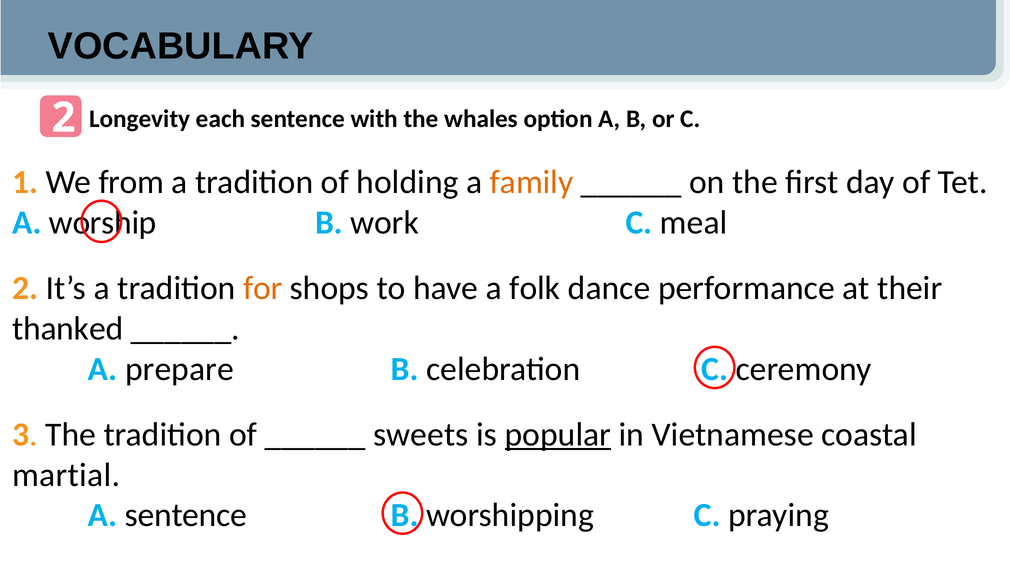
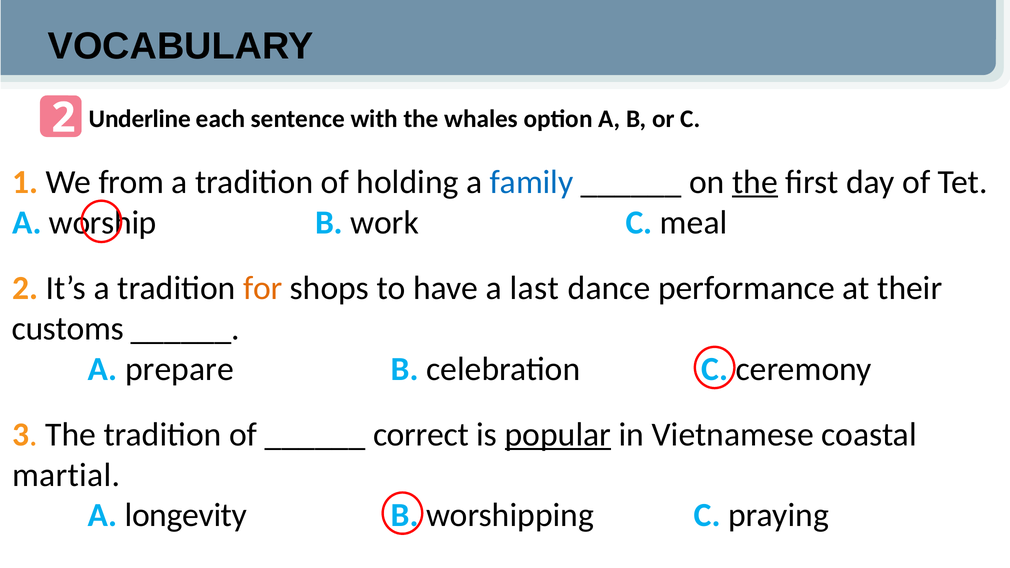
Longevity: Longevity -> Underline (140, 119)
family colour: orange -> blue (532, 182)
the underline: none -> present (755, 182)
folk: folk -> last (535, 288)
thanked: thanked -> customs (68, 329)
sweets: sweets -> correct (421, 435)
A sentence: sentence -> longevity (186, 515)
